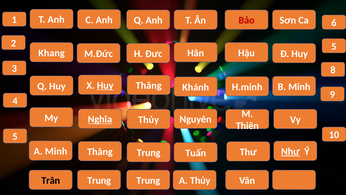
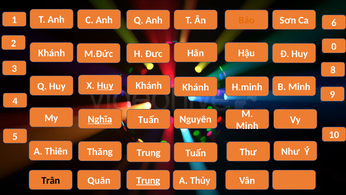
Bảo colour: red -> orange (247, 20)
2 5: 5 -> 0 (334, 46)
Khang: Khang -> Khánh (52, 53)
Thăng: Thăng -> Khánh (149, 85)
Thủy: Thủy -> Tuấn (149, 119)
Thiên: Thiên -> Minh (247, 126)
A Minh: Minh -> Thiên (56, 151)
Như underline: present -> none (290, 151)
Trung: Trung -> Quân (99, 180)
Trung underline: none -> present (148, 180)
